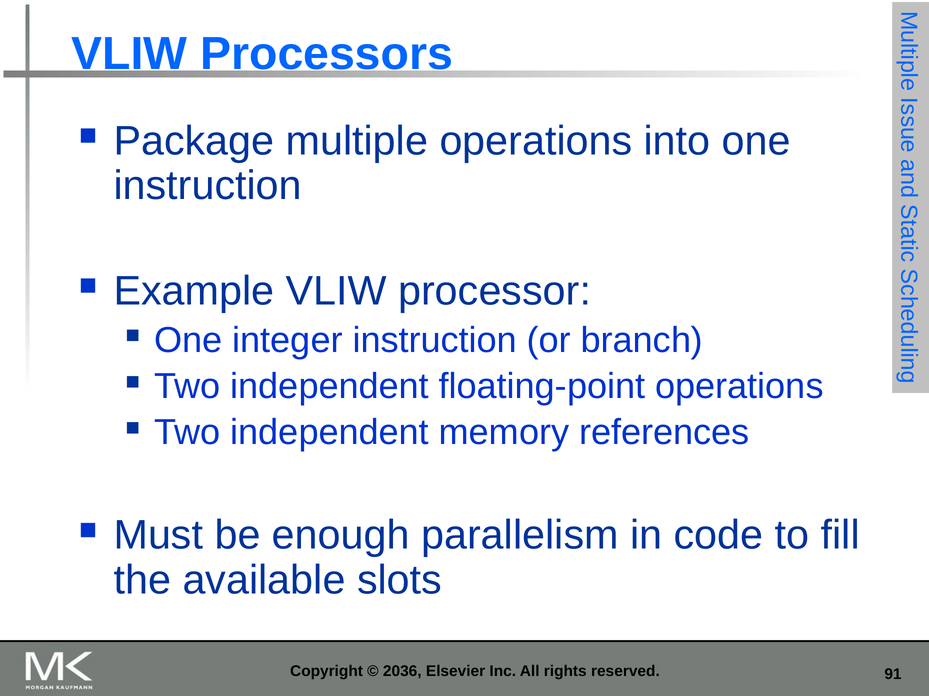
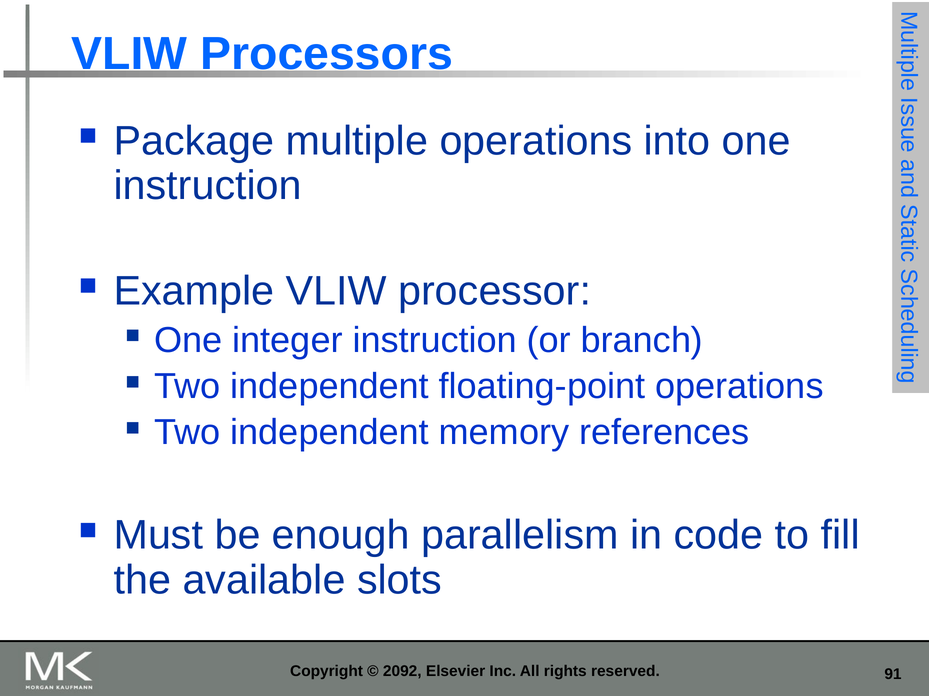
2036: 2036 -> 2092 (402, 672)
